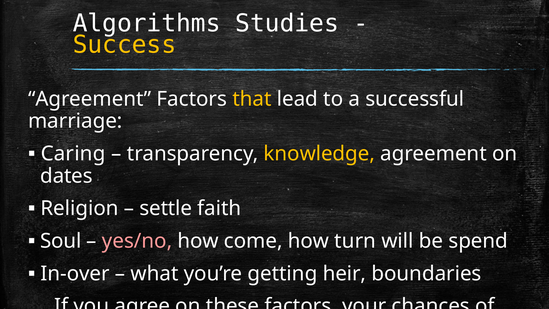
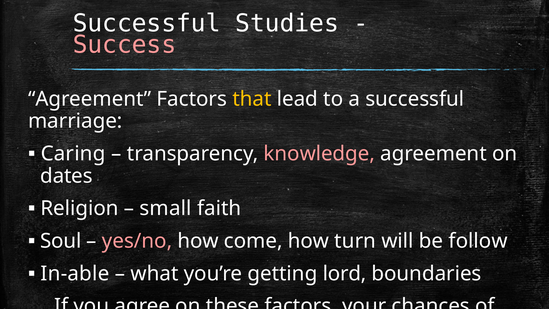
Algorithms: Algorithms -> Successful (147, 23)
Success colour: yellow -> pink (124, 45)
knowledge colour: yellow -> pink (319, 154)
settle: settle -> small (166, 208)
spend: spend -> follow (478, 241)
In-over: In-over -> In-able (75, 274)
heir: heir -> lord (344, 274)
